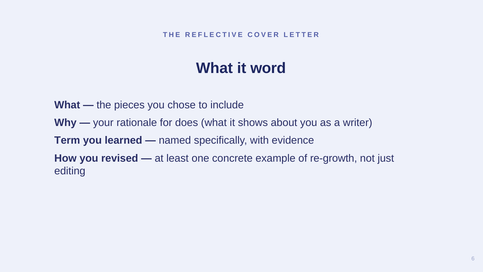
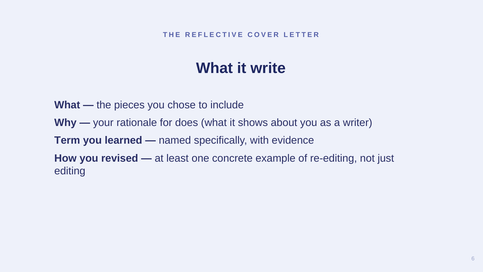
word: word -> write (268, 68)
re-growth: re-growth -> re-editing (334, 158)
